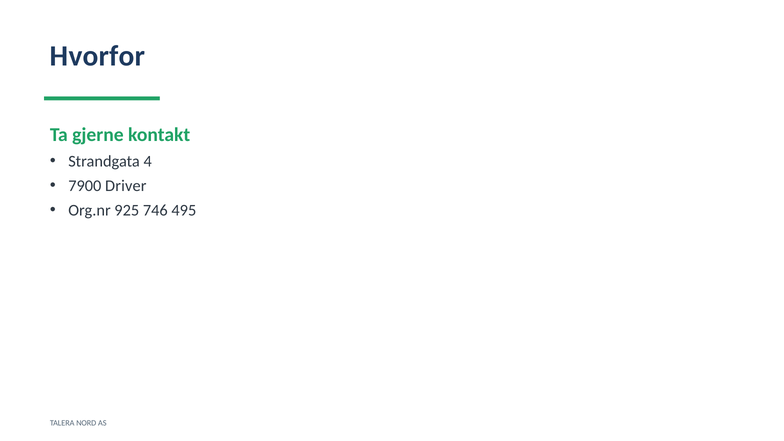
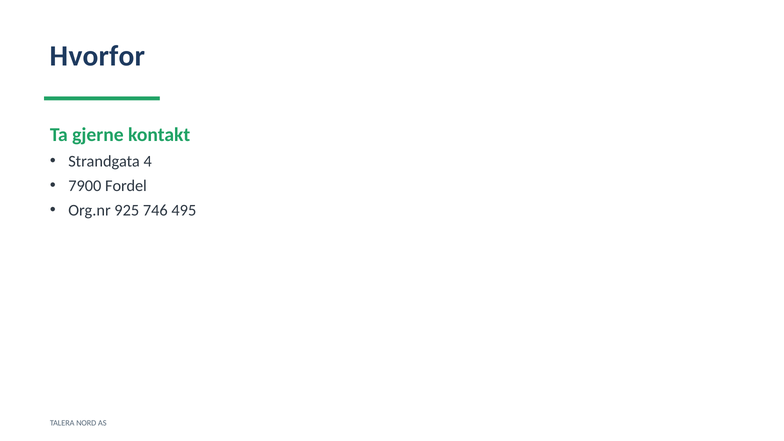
Driver: Driver -> Fordel (126, 186)
